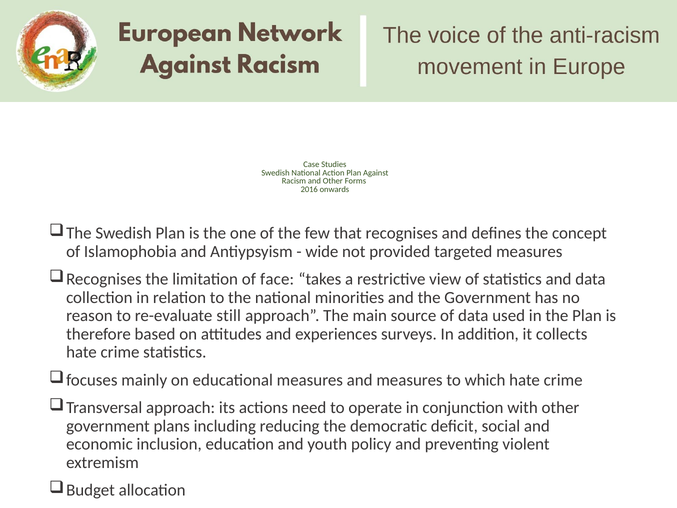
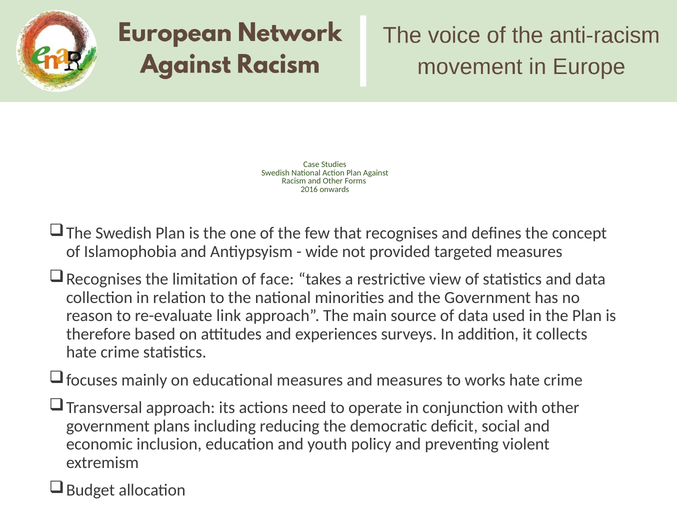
still: still -> link (229, 316)
which: which -> works (485, 380)
